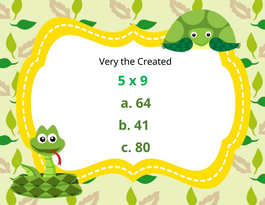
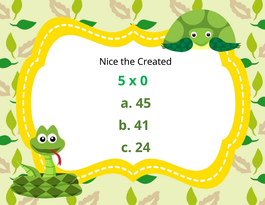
Very: Very -> Nice (109, 62)
9: 9 -> 0 (144, 81)
64: 64 -> 45 (143, 103)
80: 80 -> 24 (143, 147)
